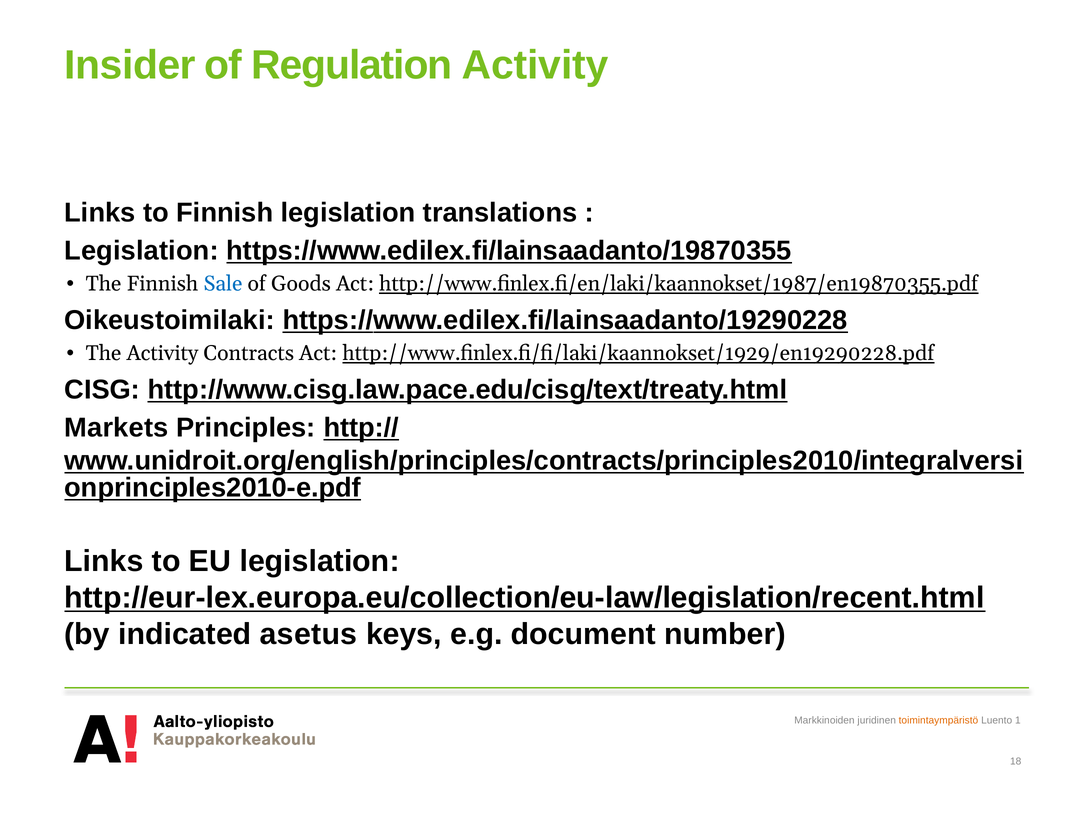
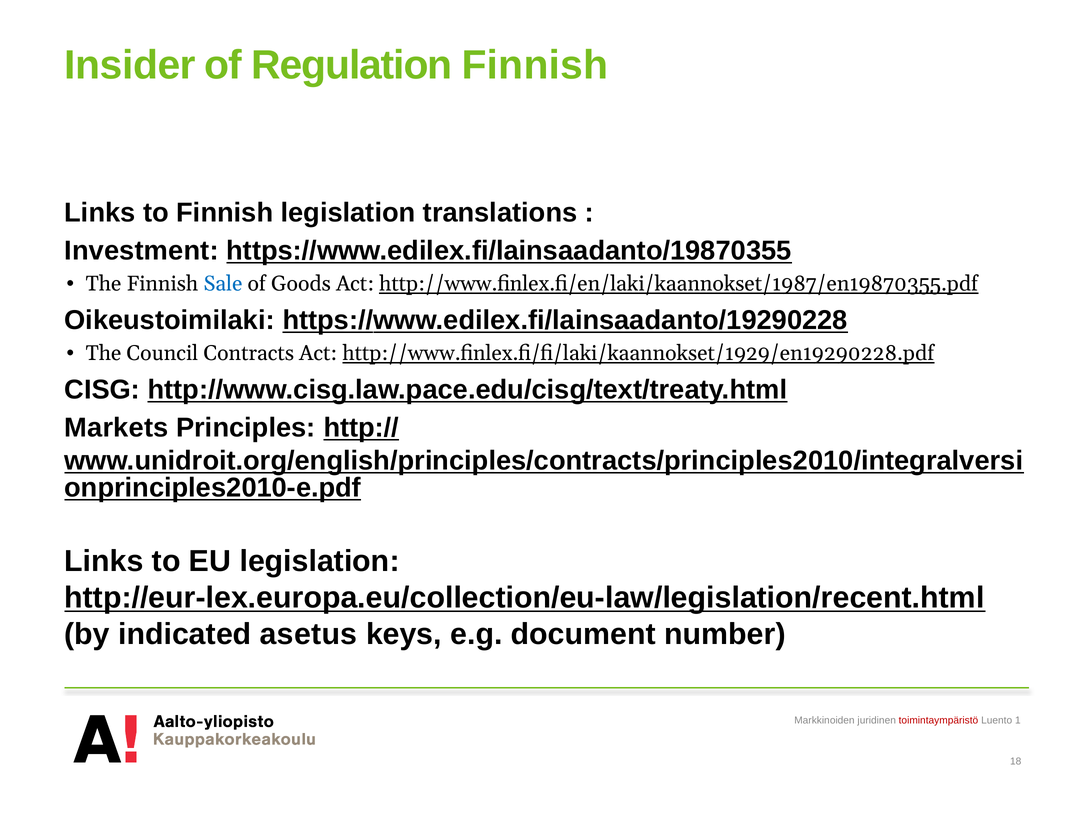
Regulation Activity: Activity -> Finnish (535, 65)
Legislation: Legislation -> Investment (142, 251)
The Activity: Activity -> Council (162, 353)
toimintaympäristö colour: orange -> red (938, 720)
